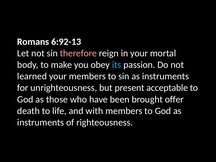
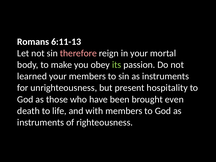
6:92-13: 6:92-13 -> 6:11-13 (66, 42)
its colour: light blue -> light green (117, 65)
acceptable: acceptable -> hospitality (167, 88)
offer: offer -> even (174, 99)
